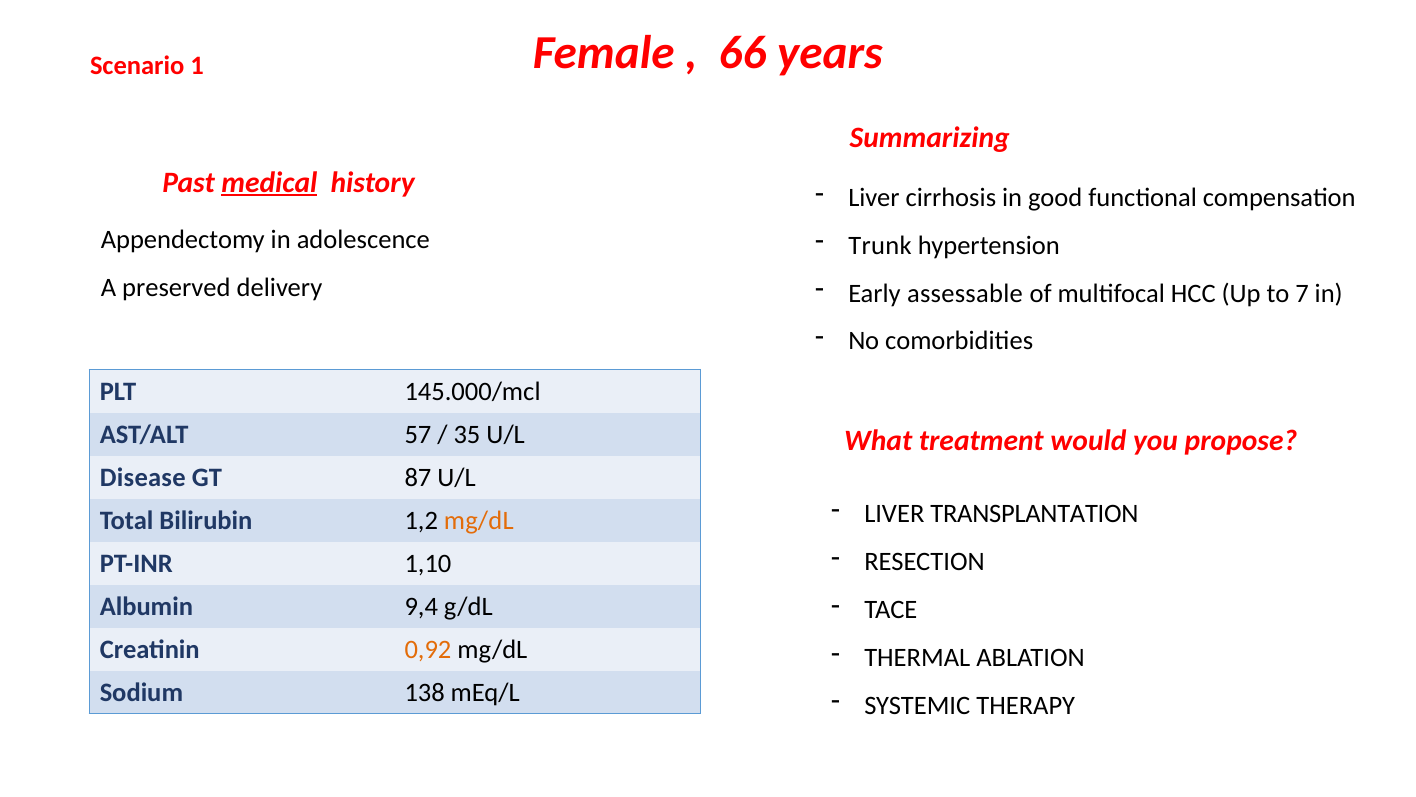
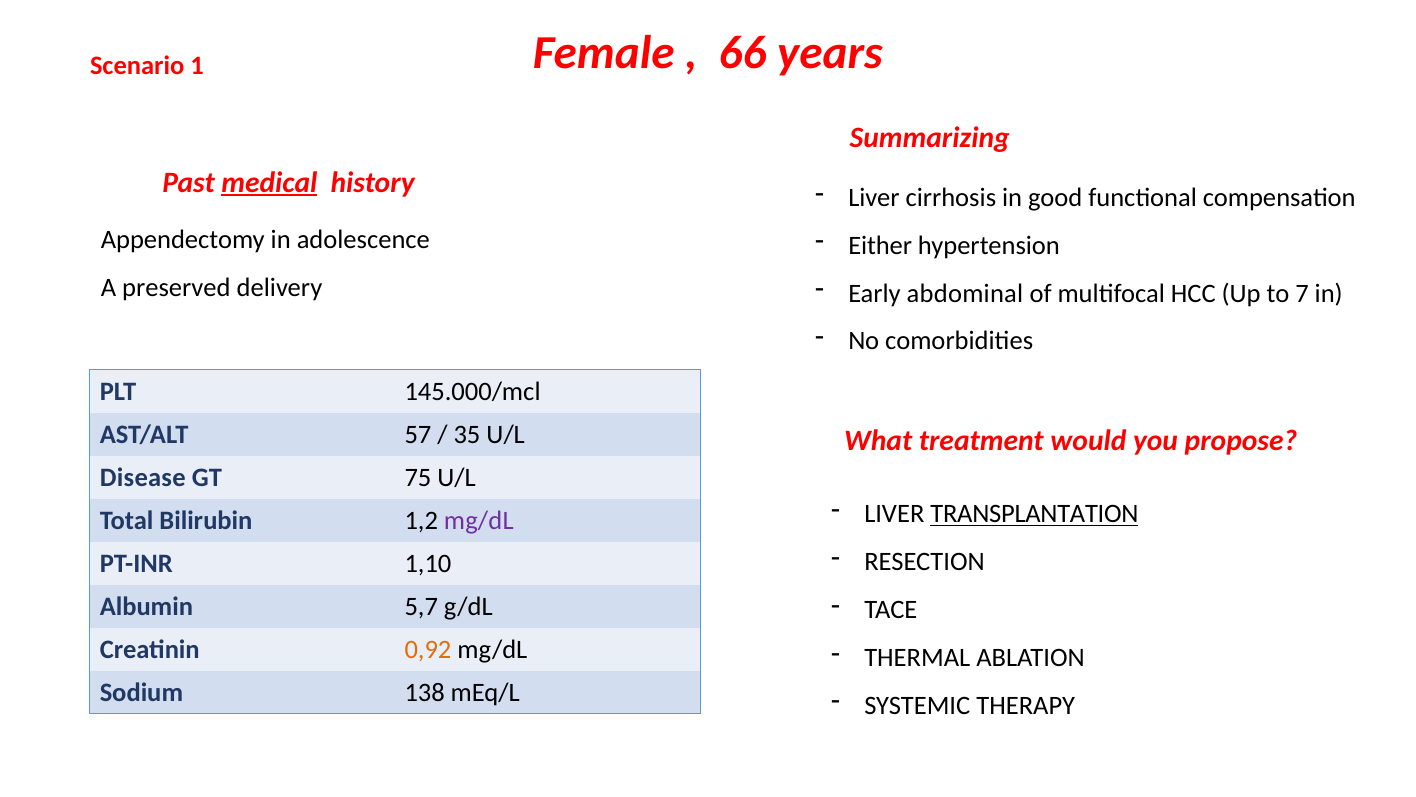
Trunk: Trunk -> Either (880, 245)
assessable: assessable -> abdominal (965, 293)
87: 87 -> 75 (418, 477)
TRANSPLANTATION underline: none -> present (1034, 514)
mg/dL colour: orange -> purple (479, 520)
9,4: 9,4 -> 5,7 (421, 606)
